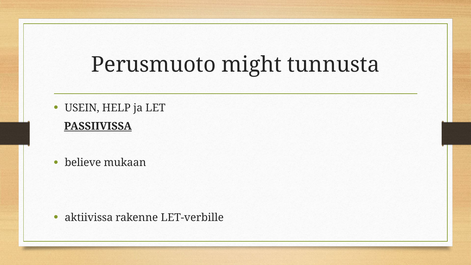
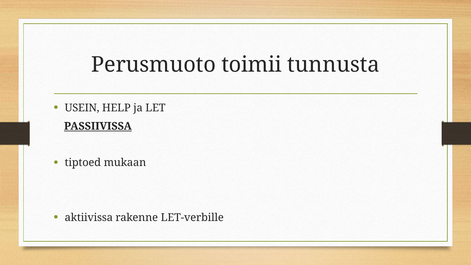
might: might -> toimii (252, 65)
believe: believe -> tiptoed (83, 163)
